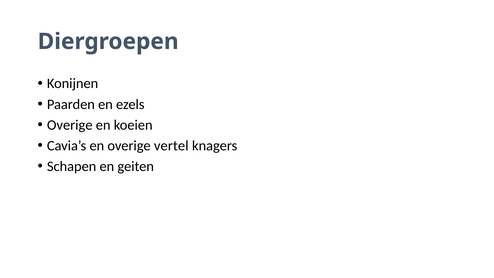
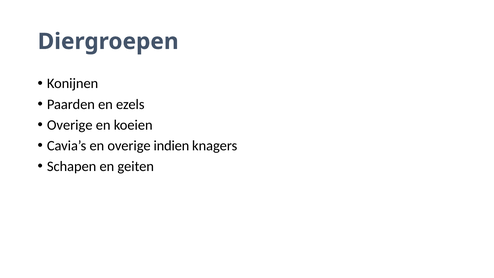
vertel: vertel -> indien (171, 146)
